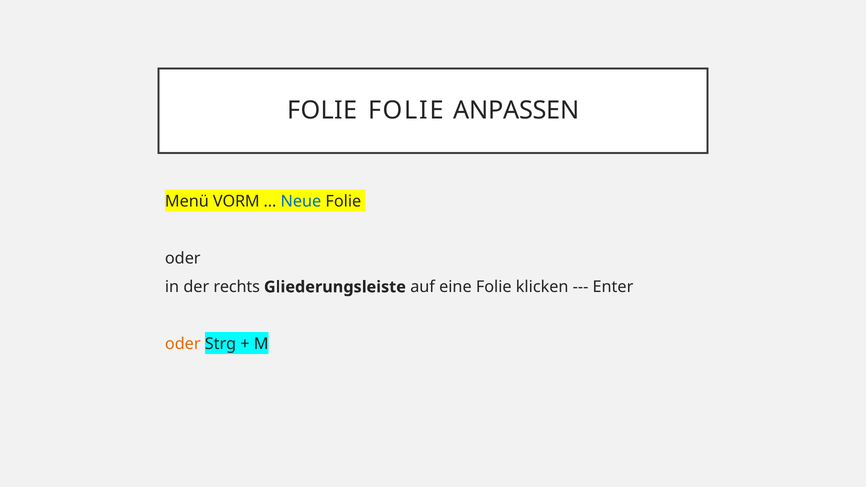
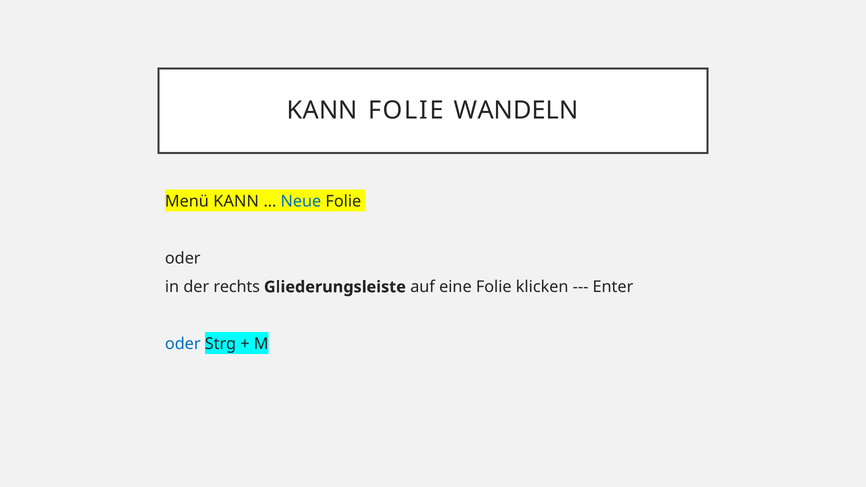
FOLIE: FOLIE -> KANN (322, 111)
ANPASSEN: ANPASSEN -> WANDELN (516, 111)
Menü VORM: VORM -> KANN (236, 202)
oder colour: orange -> blue (183, 344)
